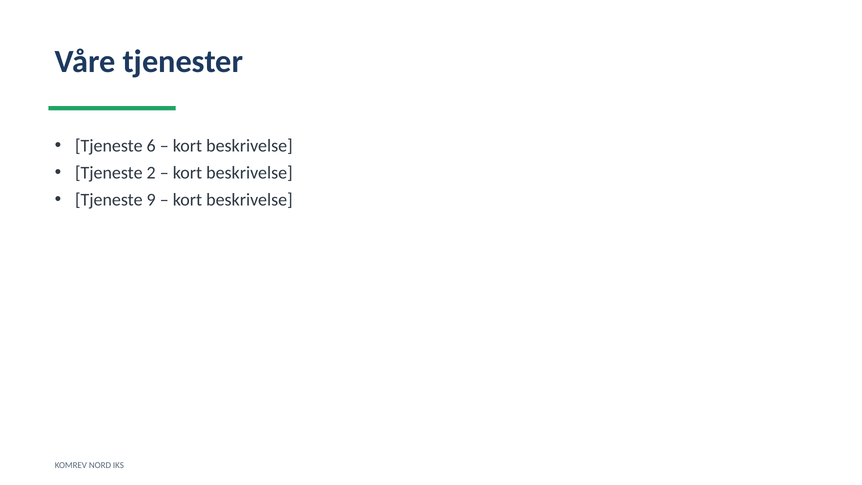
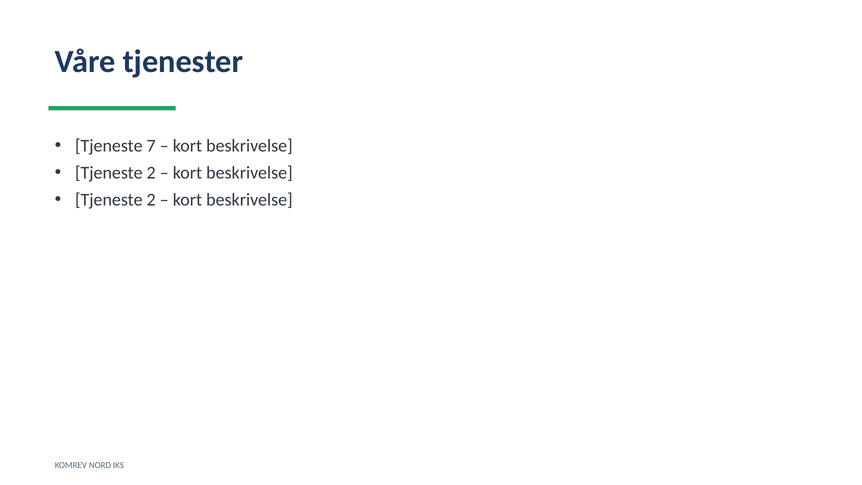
6: 6 -> 7 (151, 146)
9: 9 -> 2 (151, 200)
